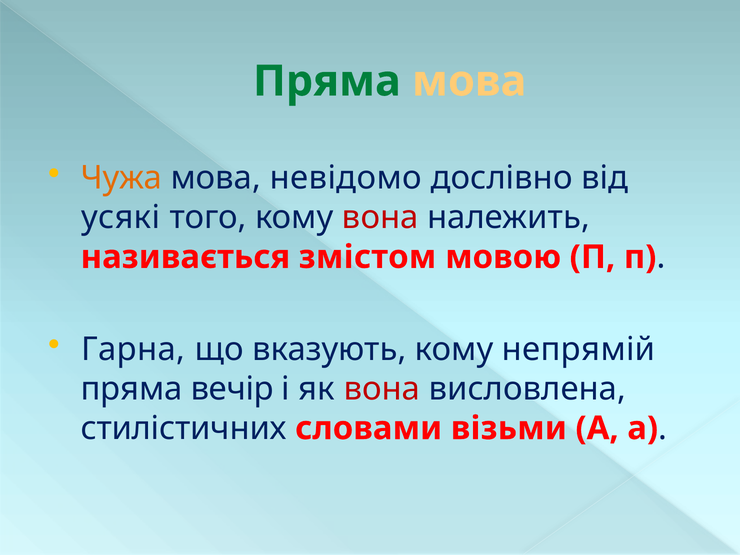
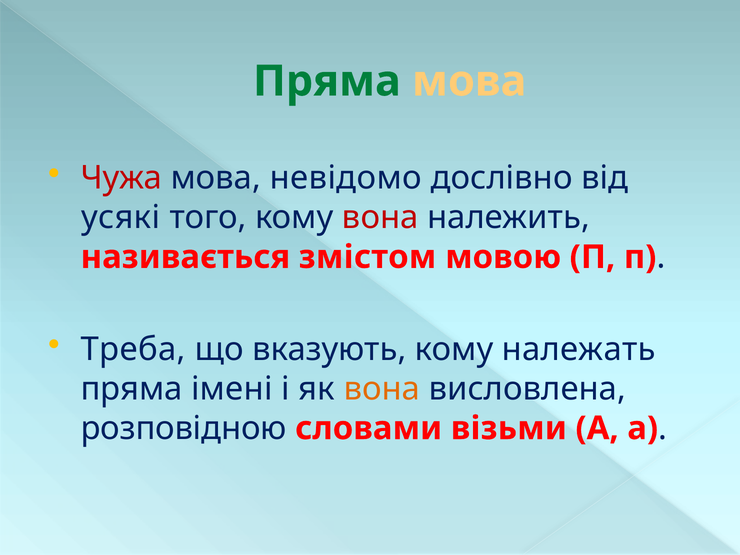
Чужа colour: orange -> red (121, 178)
Гарна: Гарна -> Треба (133, 349)
непрямій: непрямій -> належать (579, 349)
вечір: вечір -> імені (232, 389)
вона colour: red -> orange (382, 389)
стилістичних: стилістичних -> розповідною (184, 428)
